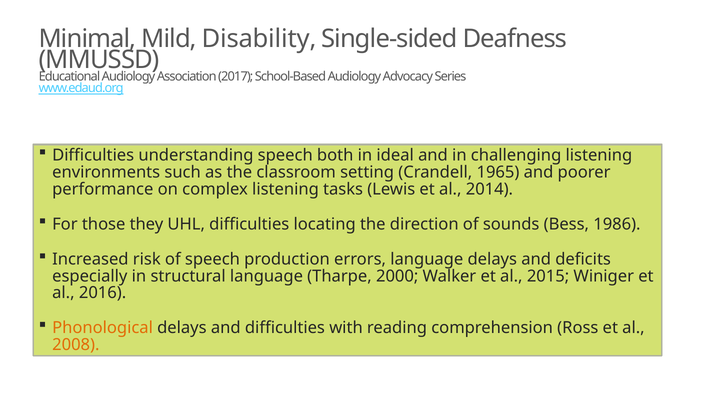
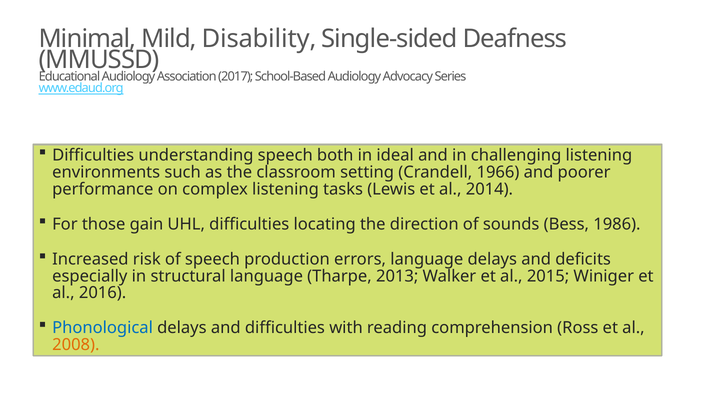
1965: 1965 -> 1966 (498, 172)
they: they -> gain (147, 224)
2000: 2000 -> 2013 (397, 276)
Phonological colour: orange -> blue (103, 328)
